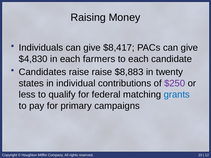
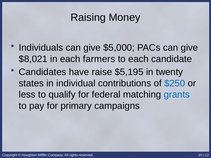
$8,417: $8,417 -> $5,000 (119, 48)
$4,830: $4,830 -> $8,021 (33, 59)
Candidates raise: raise -> have (79, 72)
$8,883: $8,883 -> $5,195 (129, 72)
$250 colour: purple -> blue (175, 83)
